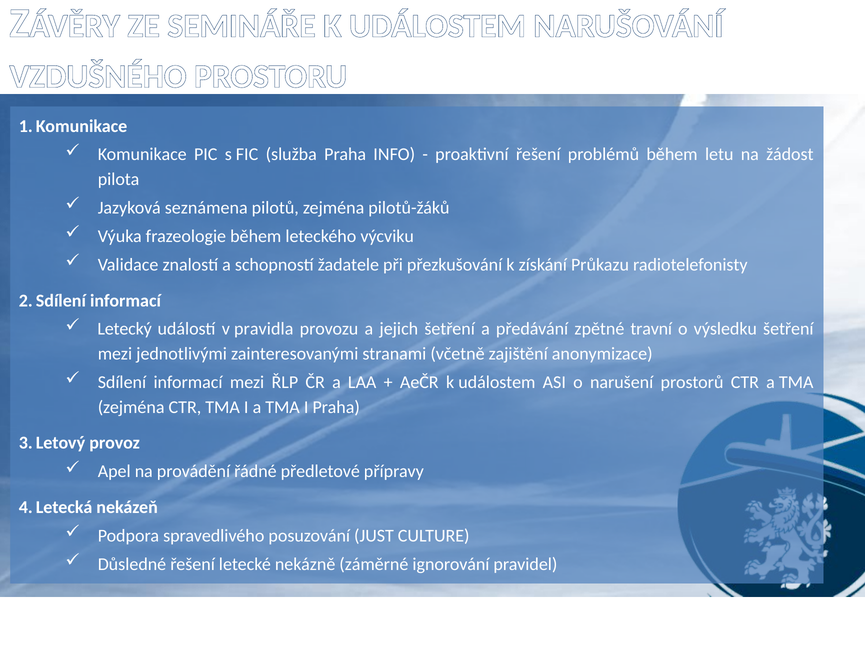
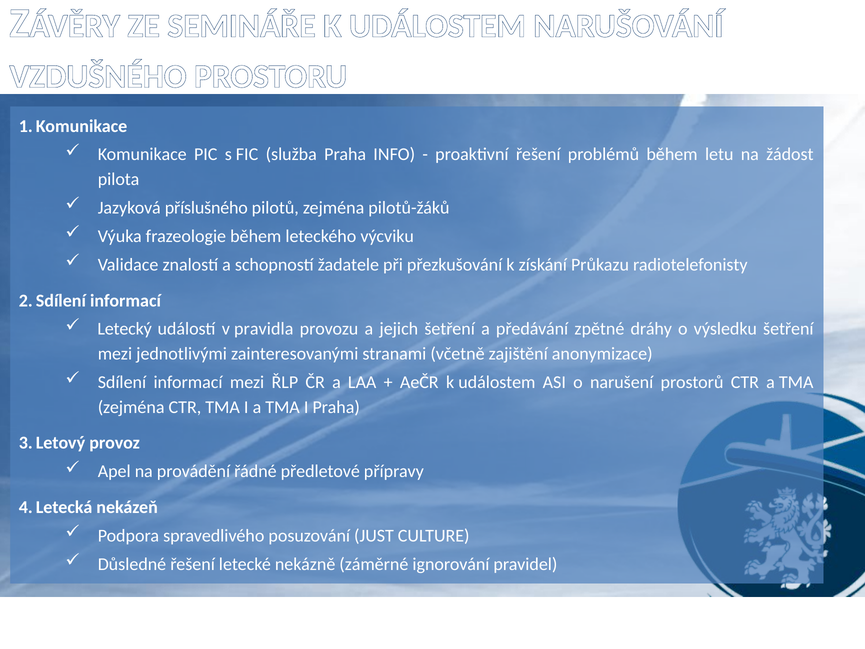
seznámena: seznámena -> příslušného (206, 208)
travní: travní -> dráhy (651, 329)
